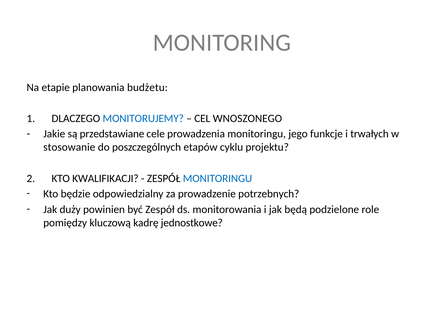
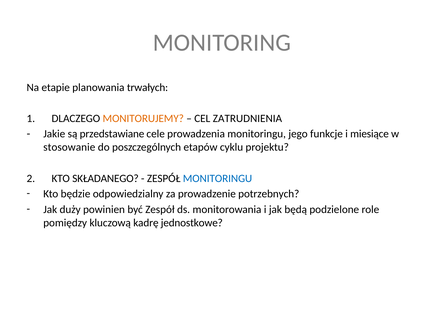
budżetu: budżetu -> trwałych (148, 87)
MONITORUJEMY colour: blue -> orange (143, 118)
WNOSZONEGO: WNOSZONEGO -> ZATRUDNIENIA (247, 118)
trwałych: trwałych -> miesiące (370, 134)
KWALIFIKACJI: KWALIFIKACJI -> SKŁADANEGO (105, 178)
